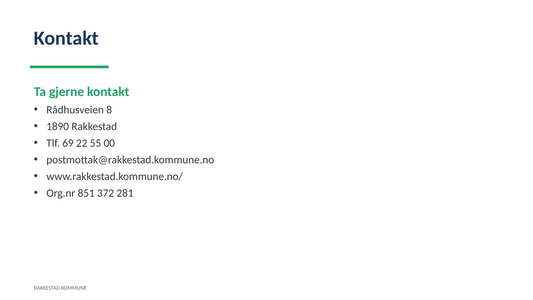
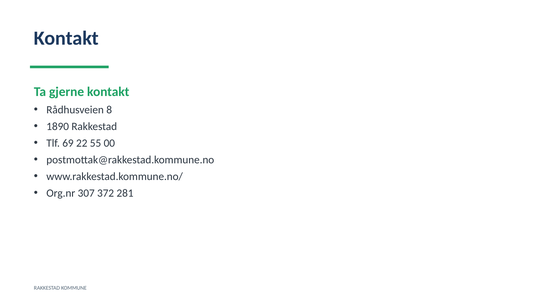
851: 851 -> 307 (86, 193)
